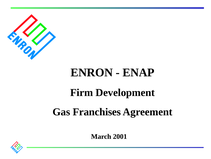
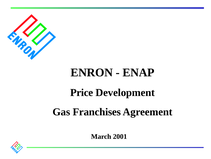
Firm: Firm -> Price (82, 92)
